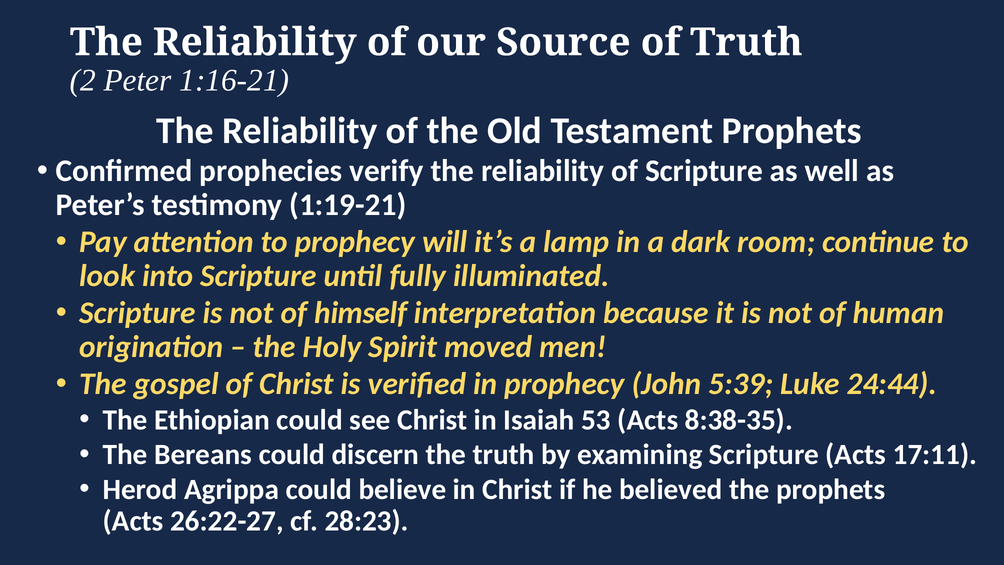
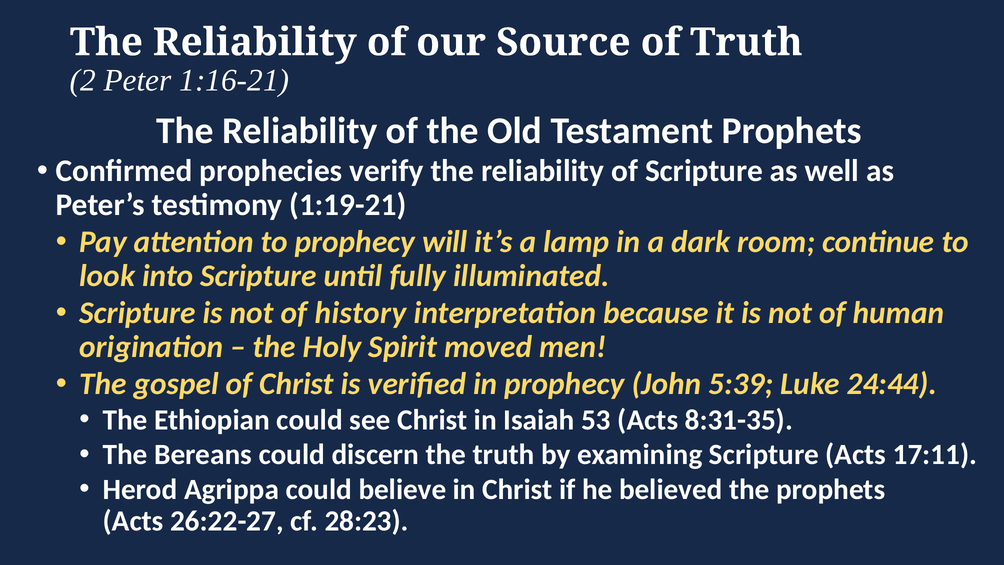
himself: himself -> history (360, 313)
8:38-35: 8:38-35 -> 8:31-35 (739, 420)
